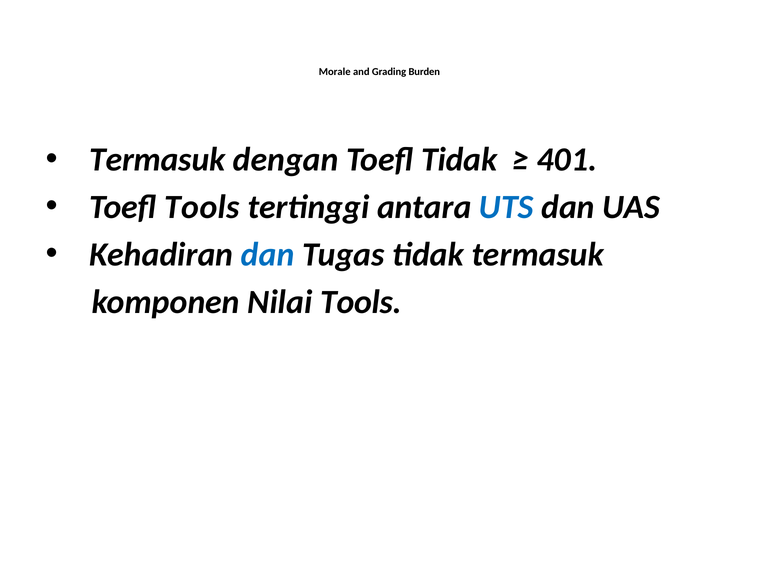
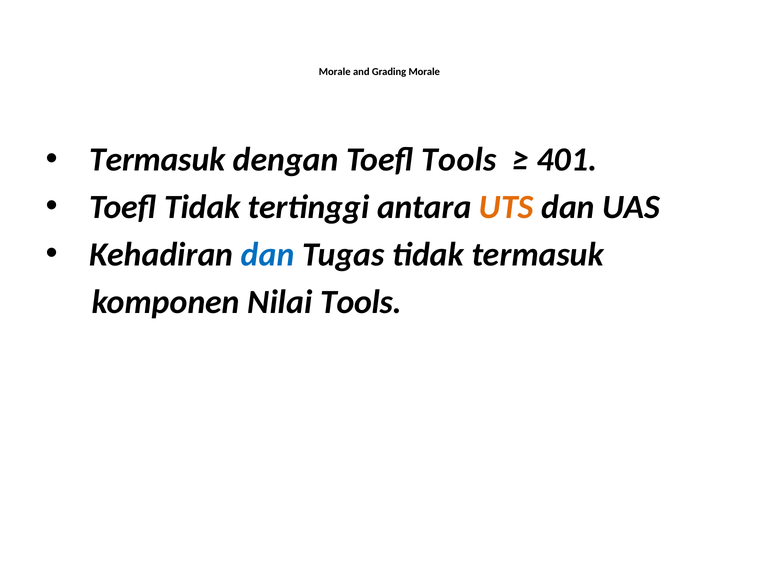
Grading Burden: Burden -> Morale (424, 72)
Toefl Tidak: Tidak -> Tools (459, 160)
Toefl Tools: Tools -> Tidak (202, 207)
UTS colour: blue -> orange (506, 207)
